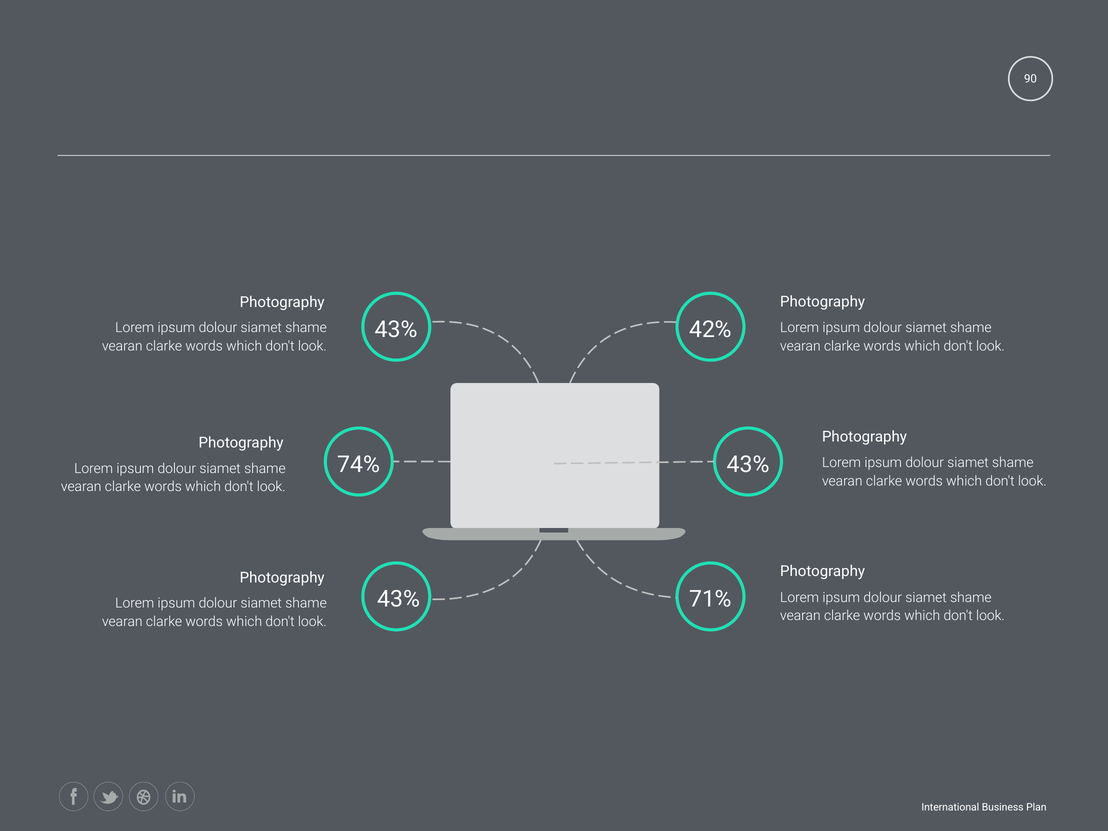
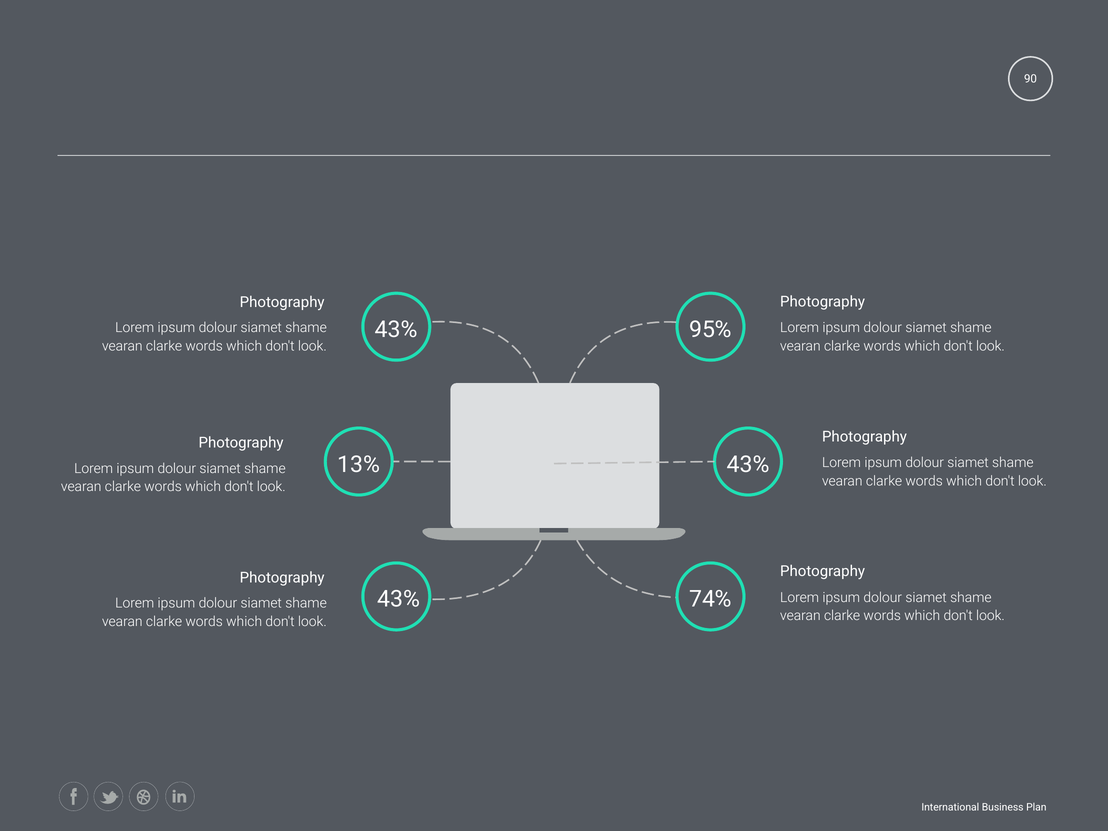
42%: 42% -> 95% (710, 330)
74%: 74% -> 13% (359, 465)
71%: 71% -> 74% (710, 599)
